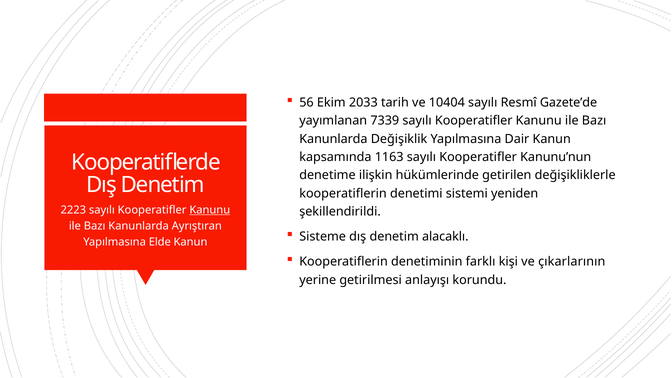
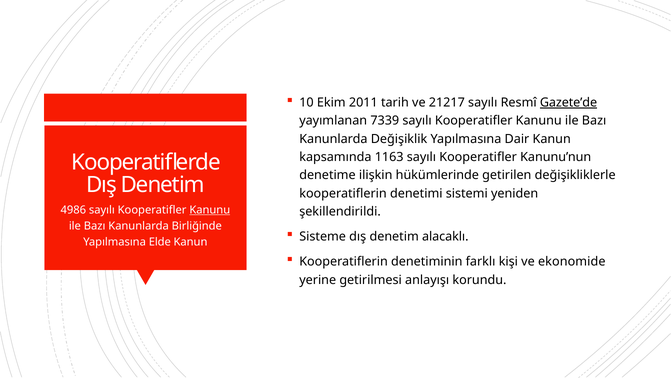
56: 56 -> 10 (306, 103)
2033: 2033 -> 2011 (363, 103)
10404: 10404 -> 21217 (447, 103)
Gazete’de underline: none -> present (569, 103)
2223: 2223 -> 4986 (73, 210)
Ayrıştıran: Ayrıştıran -> Birliğinde (197, 226)
çıkarlarının: çıkarlarının -> ekonomide (572, 262)
